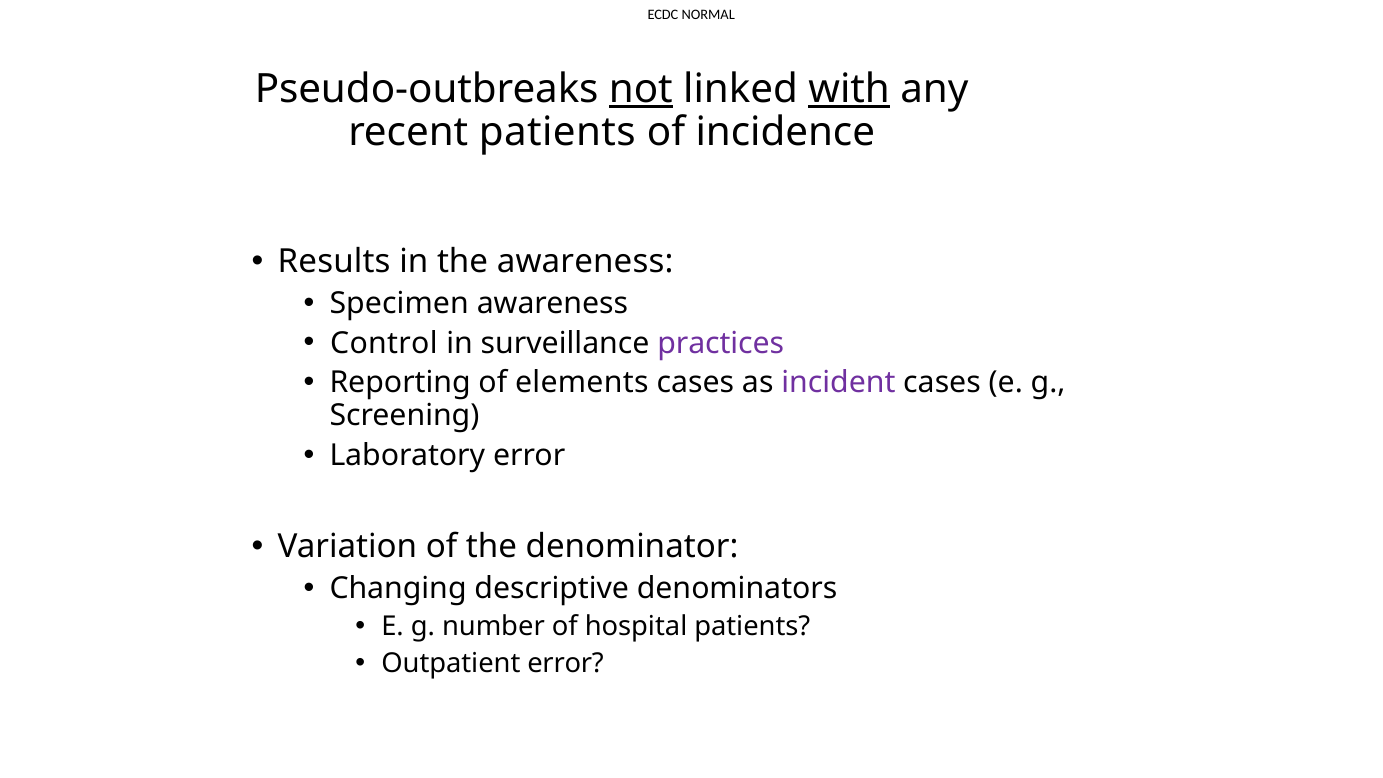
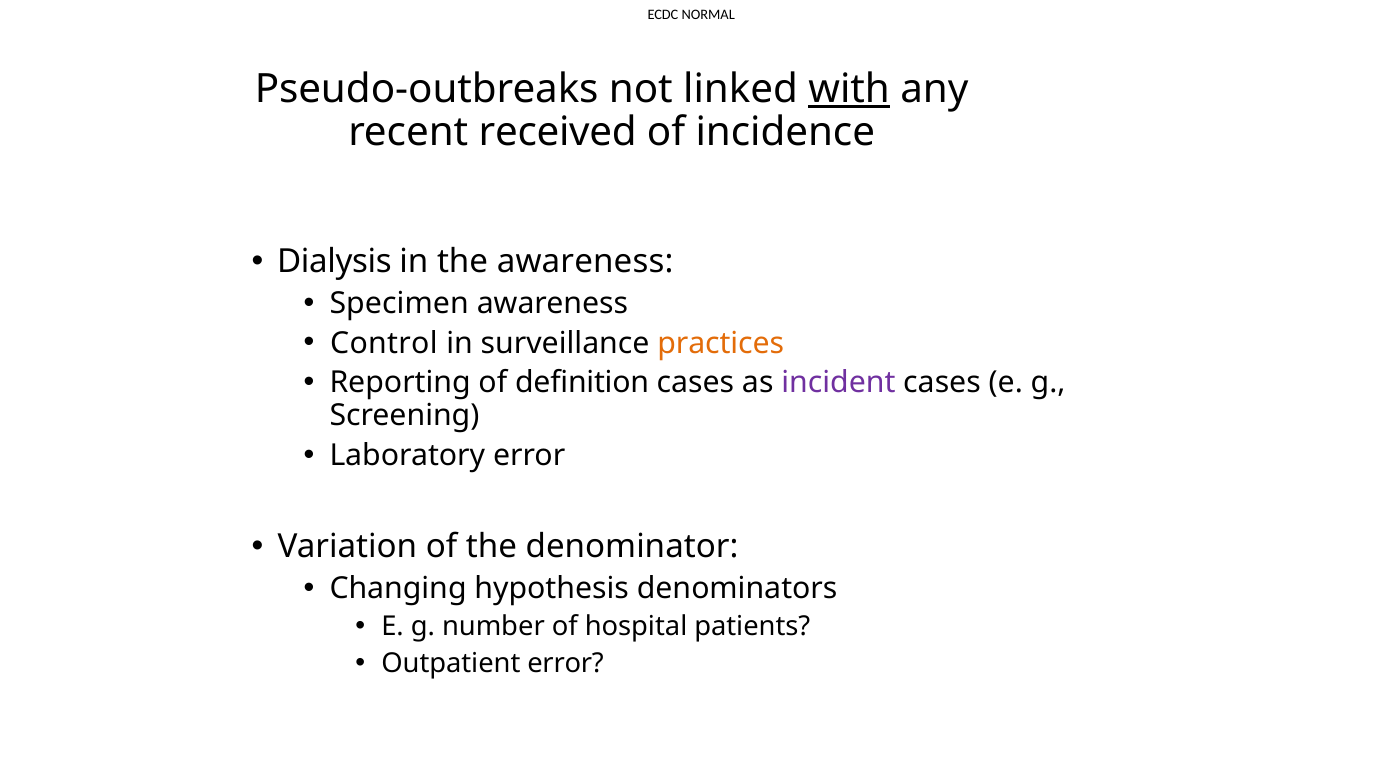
not underline: present -> none (641, 89)
recent patients: patients -> received (558, 133)
Results: Results -> Dialysis (334, 262)
practices colour: purple -> orange (721, 343)
elements: elements -> definition (582, 383)
descriptive: descriptive -> hypothesis (552, 588)
